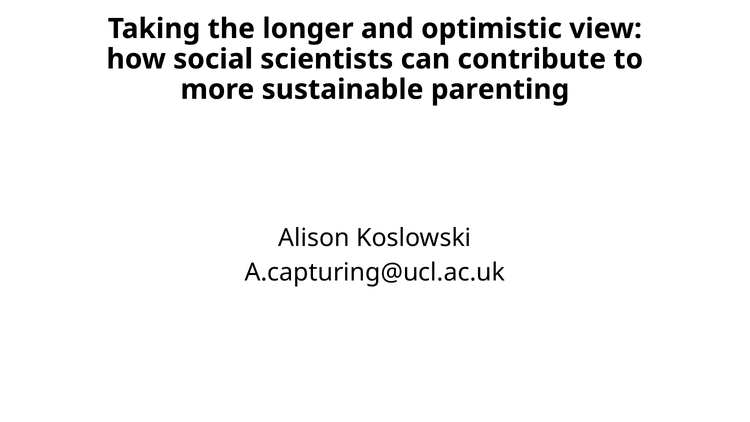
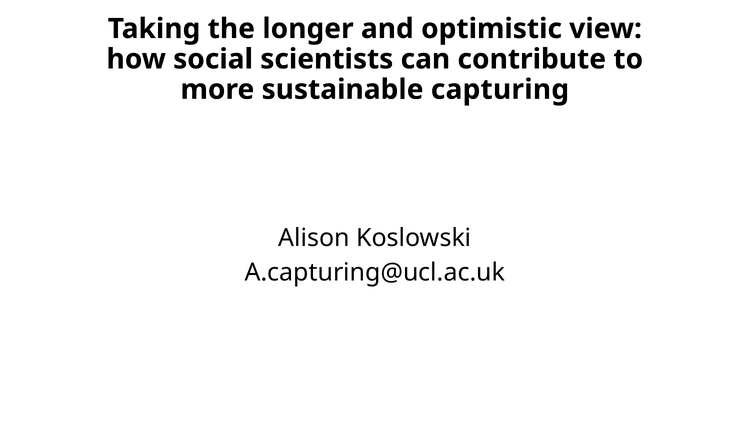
parenting: parenting -> capturing (500, 90)
